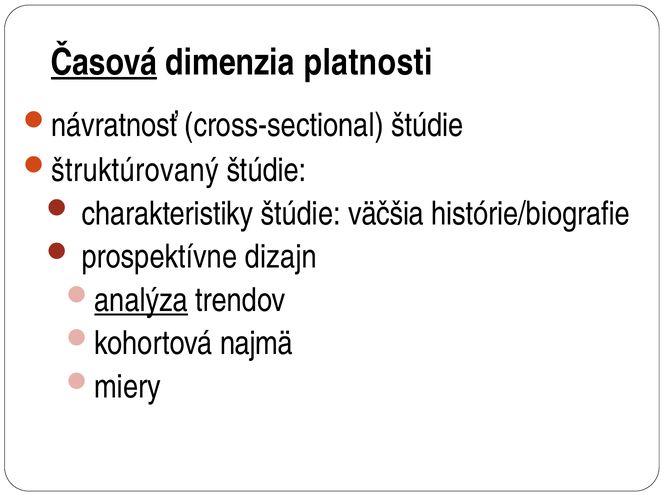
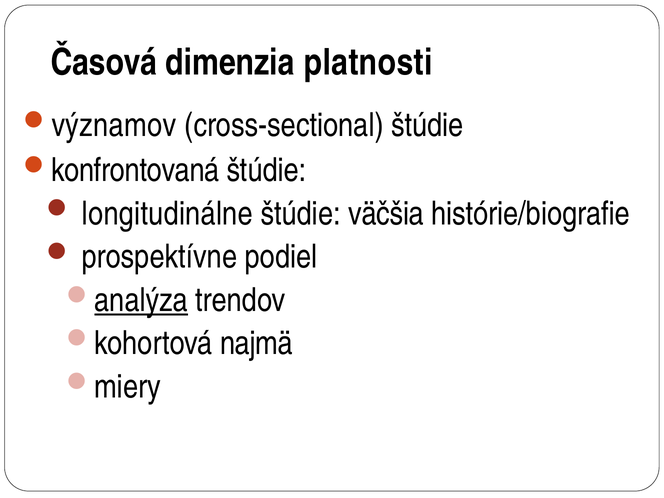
Časová underline: present -> none (104, 62)
návratnosť: návratnosť -> významov (114, 125)
štruktúrovaný: štruktúrovaný -> konfrontovaná (135, 170)
charakteristiky: charakteristiky -> longitudinálne (167, 214)
dizajn: dizajn -> podiel (281, 257)
